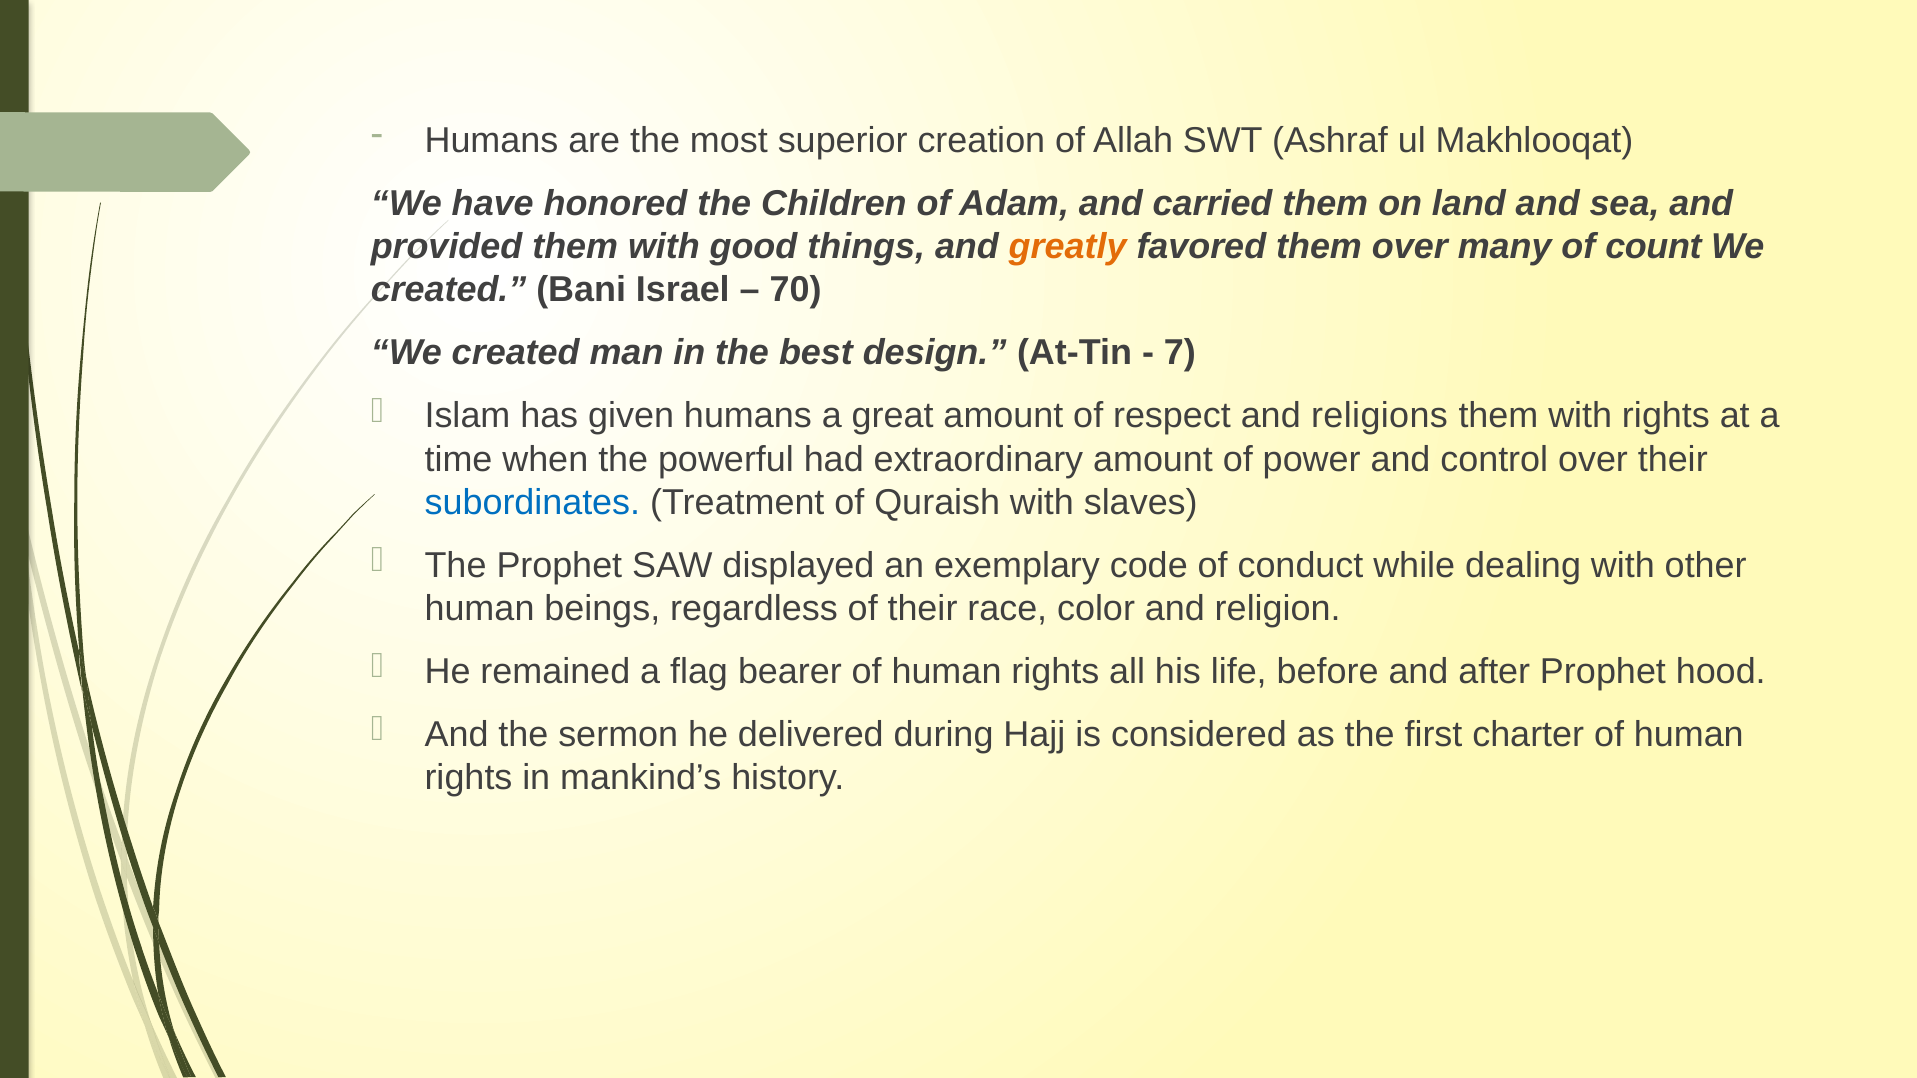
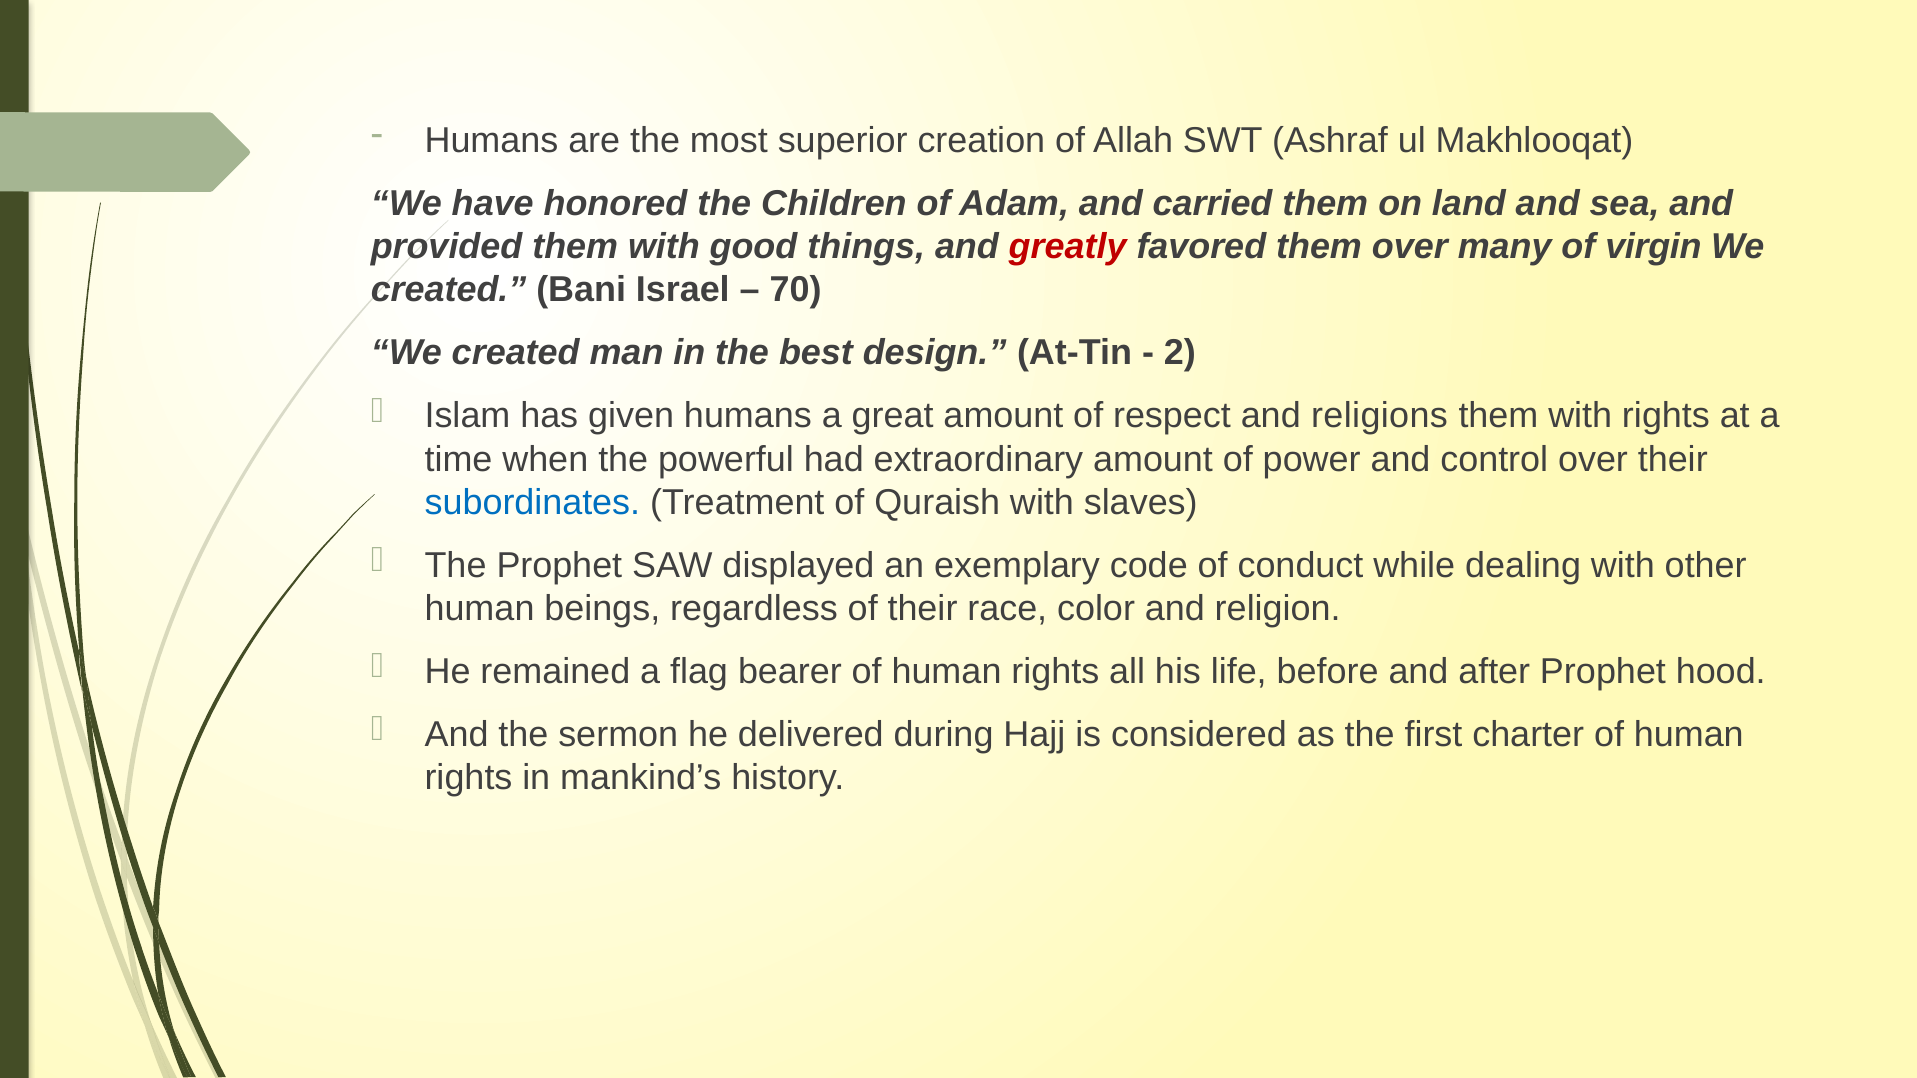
greatly colour: orange -> red (1068, 247)
count: count -> virgin (1653, 247)
7: 7 -> 2 (1180, 353)
